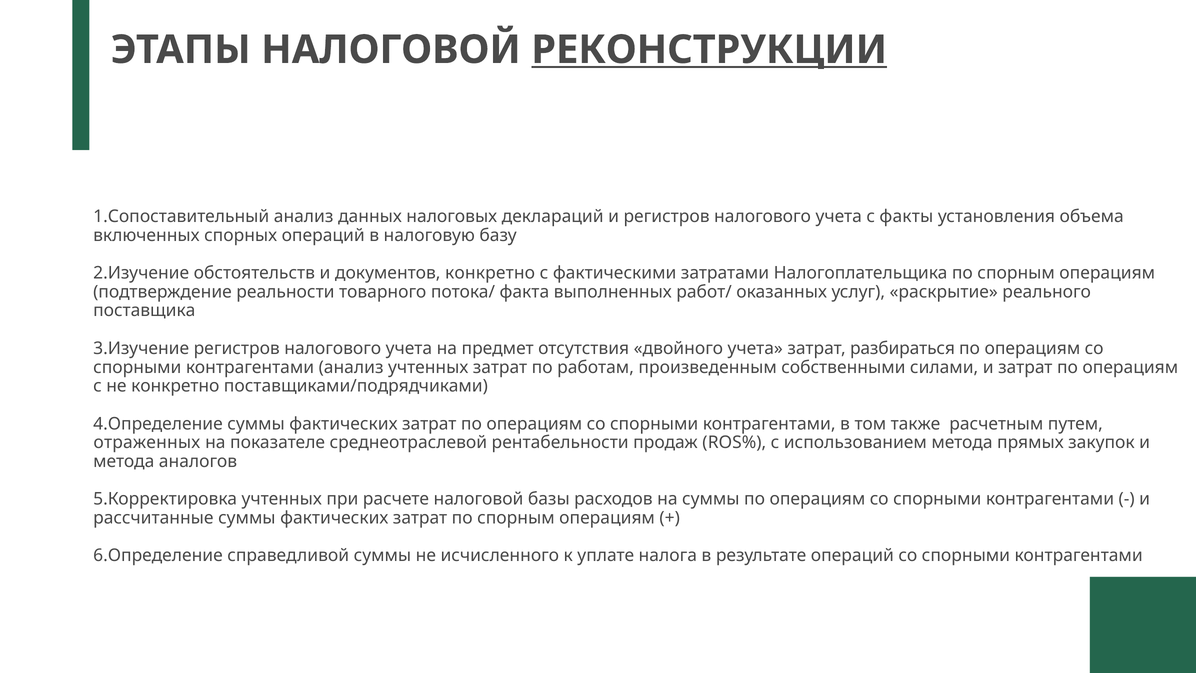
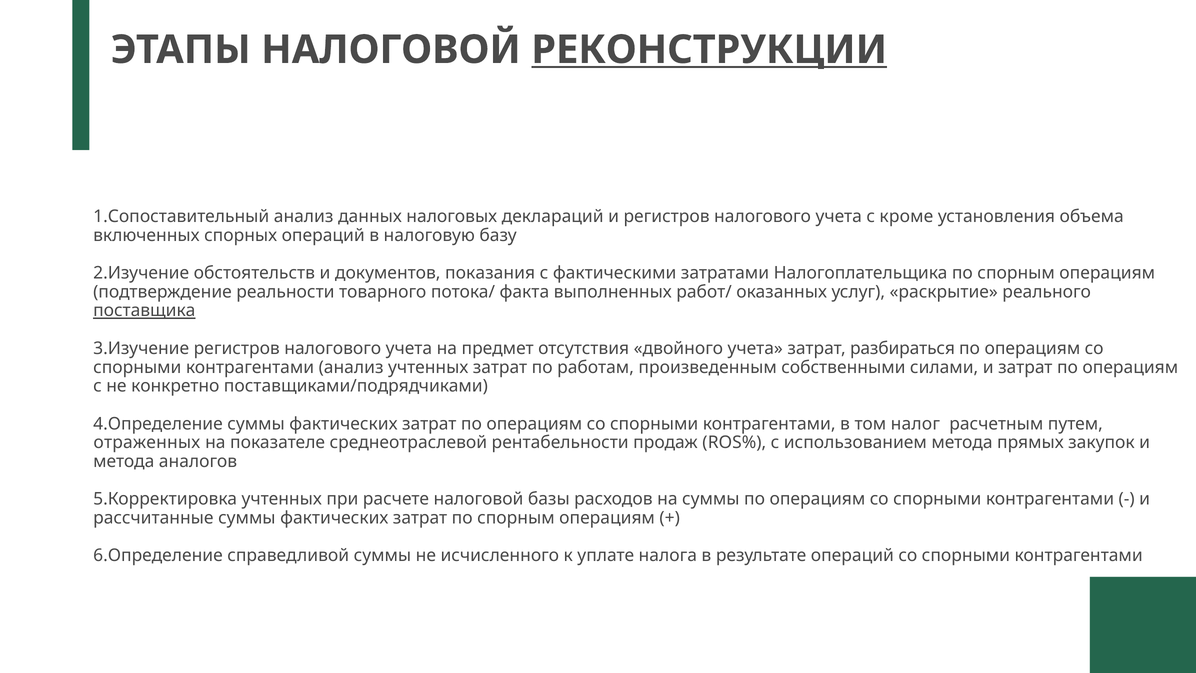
факты: факты -> кроме (906, 216)
документов конкретно: конкретно -> показания (490, 273)
поставщика underline: none -> present (144, 311)
также: также -> налог (915, 424)
